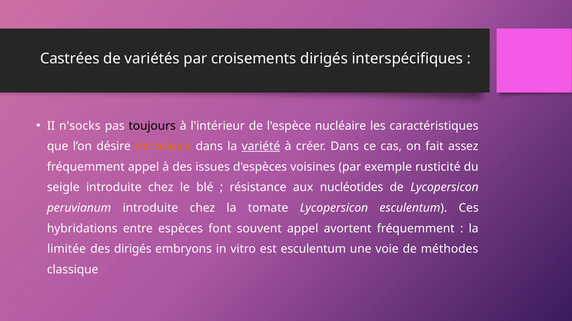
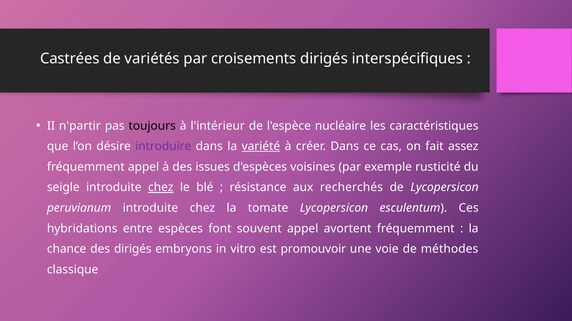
n'socks: n'socks -> n'partir (80, 126)
introduire colour: orange -> purple (163, 147)
chez underline: none -> present (161, 188)
nucléotides: nucléotides -> recherchés (351, 188)
limitée: limitée -> chance (67, 250)
est esculentum: esculentum -> promouvoir (313, 250)
